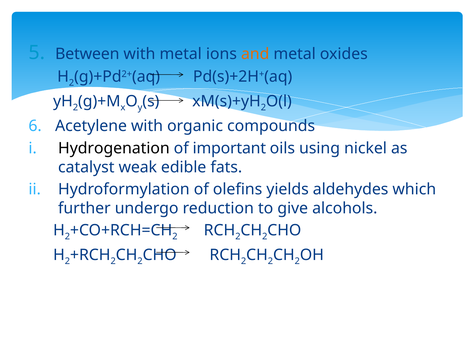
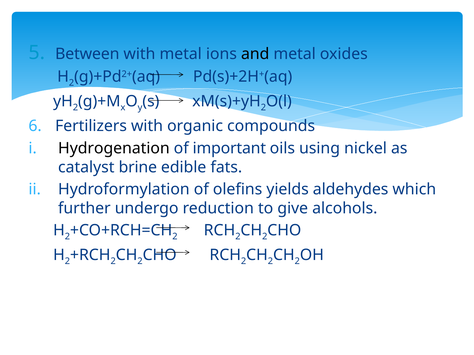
and colour: orange -> black (255, 54)
Acetylene: Acetylene -> Fertilizers (91, 126)
weak: weak -> brine (138, 167)
